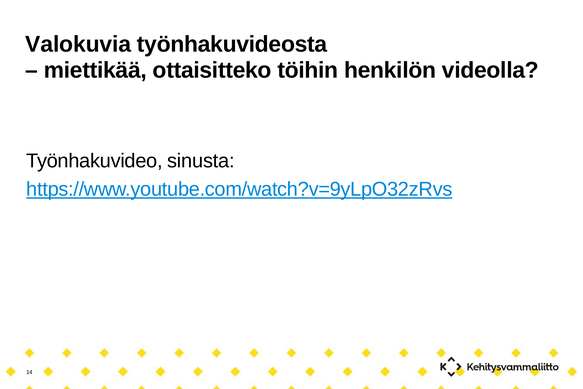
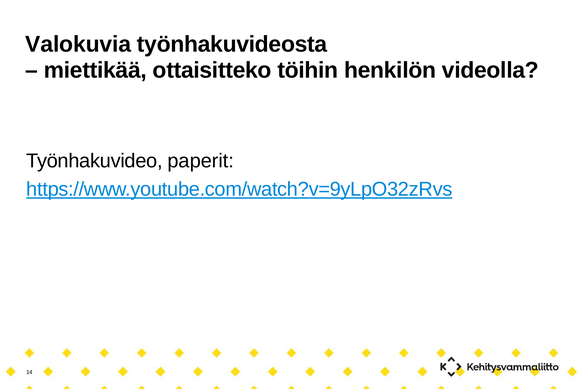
sinusta: sinusta -> paperit (201, 161)
